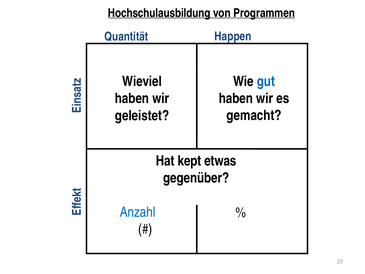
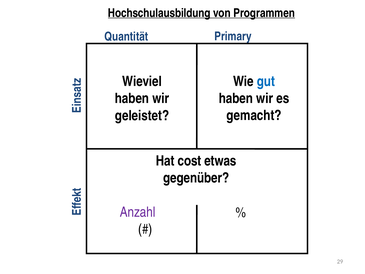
Happen: Happen -> Primary (233, 36)
kept: kept -> cost (189, 161)
Anzahl colour: blue -> purple (138, 212)
